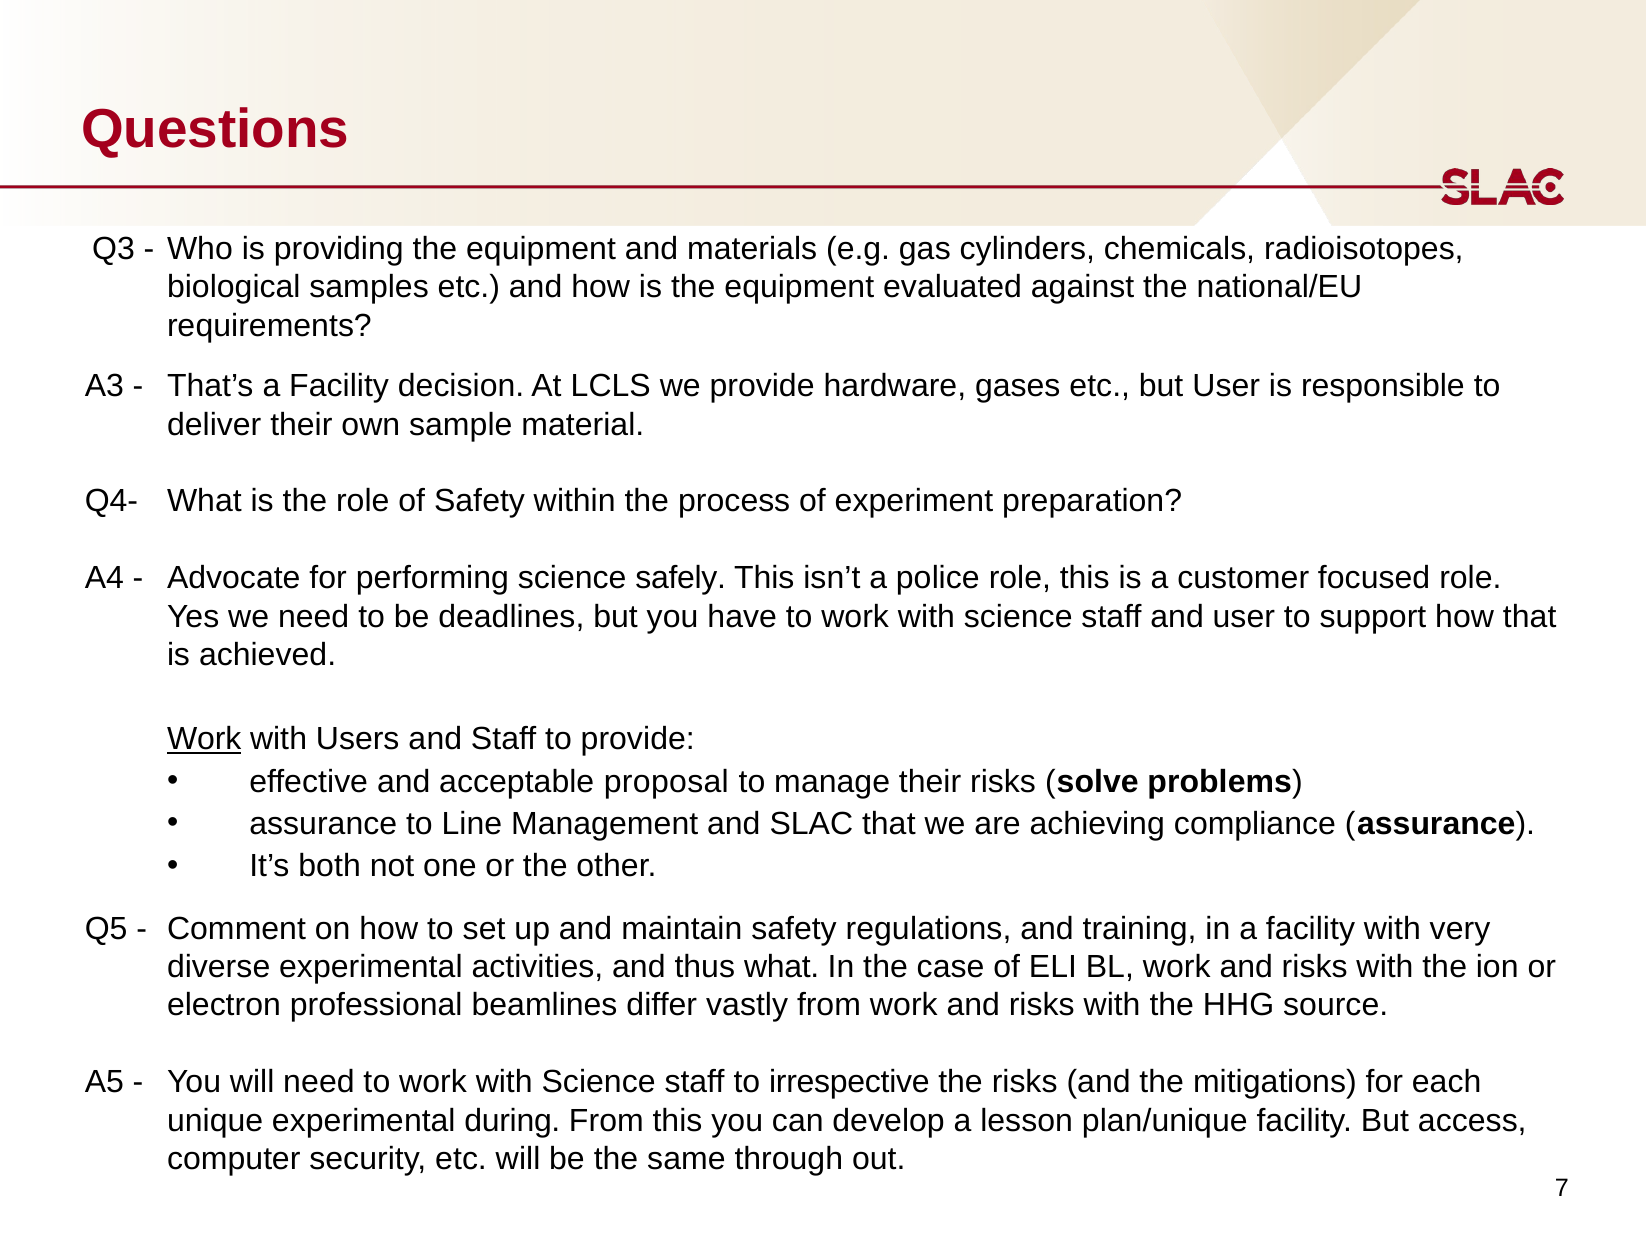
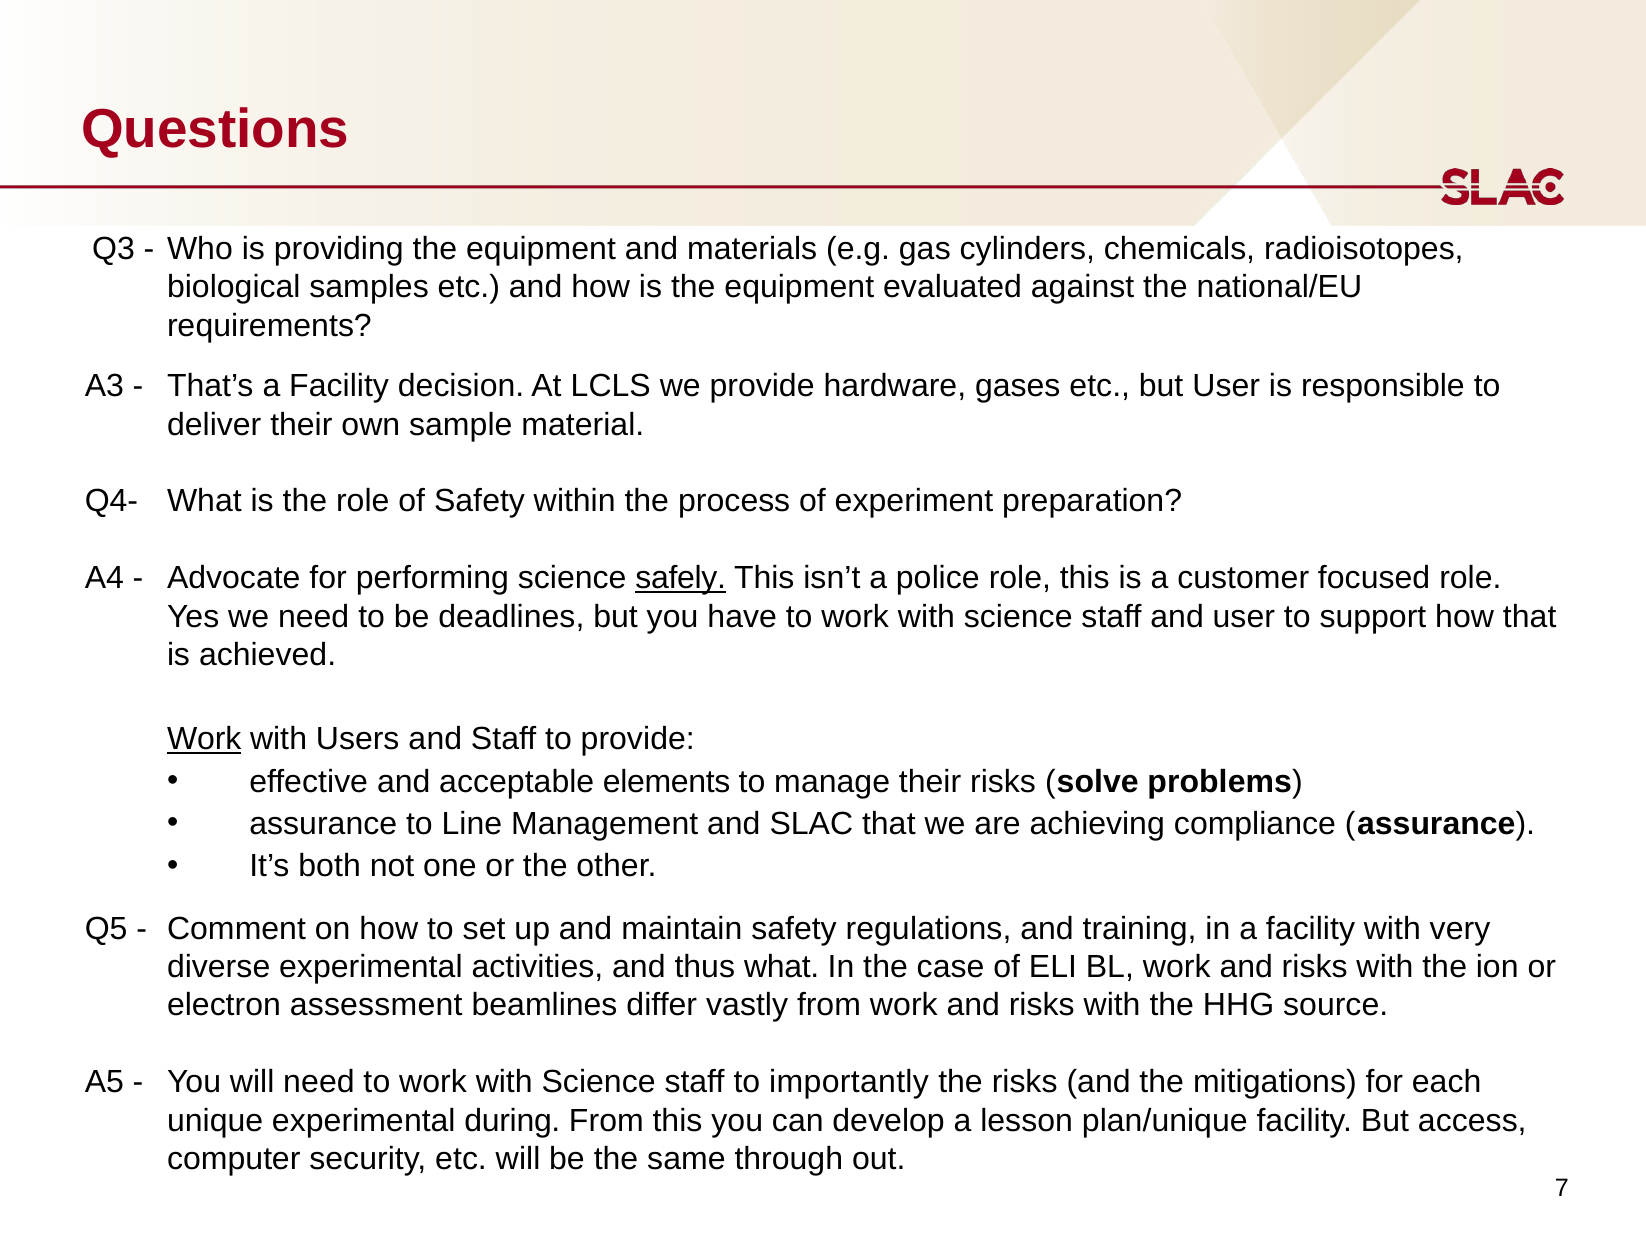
safely underline: none -> present (681, 578)
proposal: proposal -> elements (667, 782)
professional: professional -> assessment (376, 1006)
irrespective: irrespective -> importantly (849, 1083)
